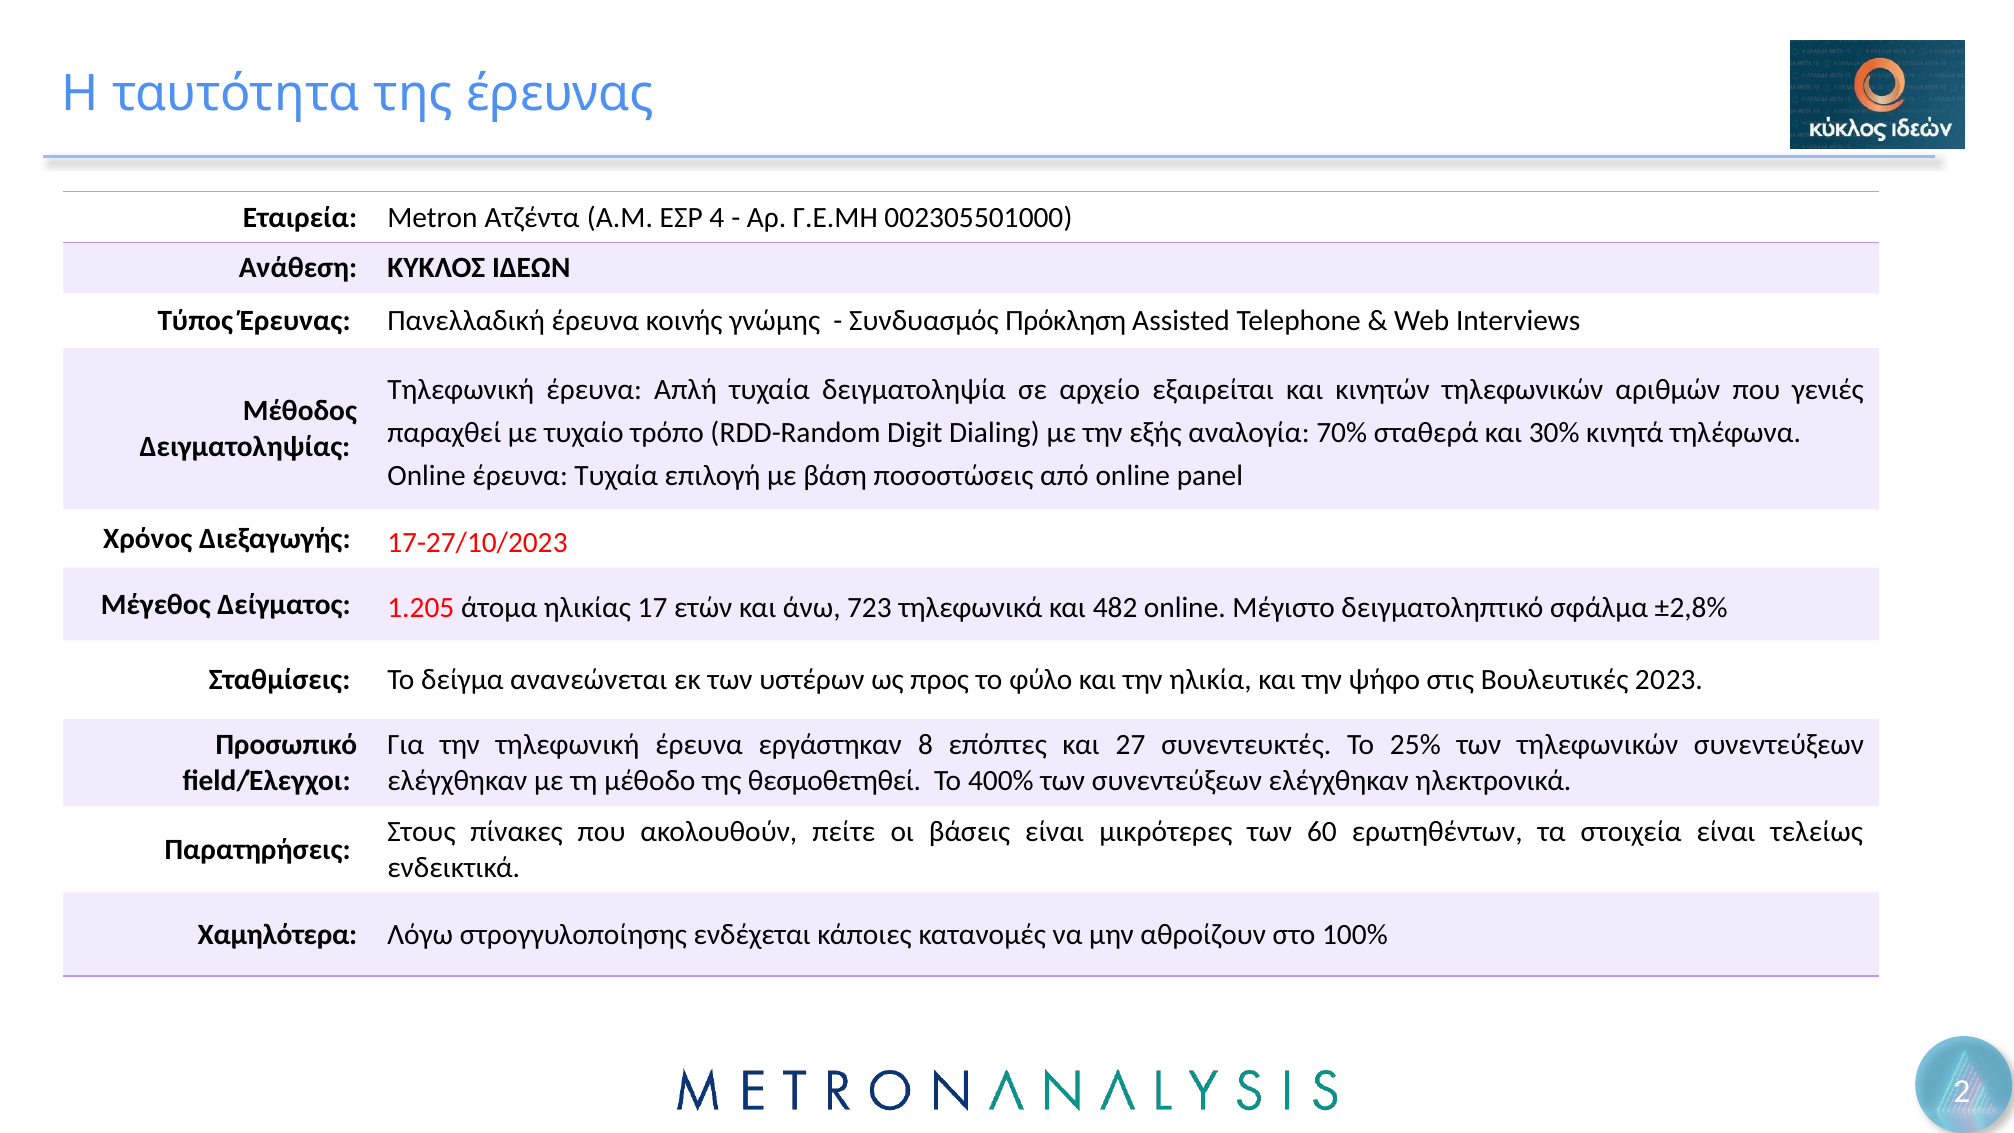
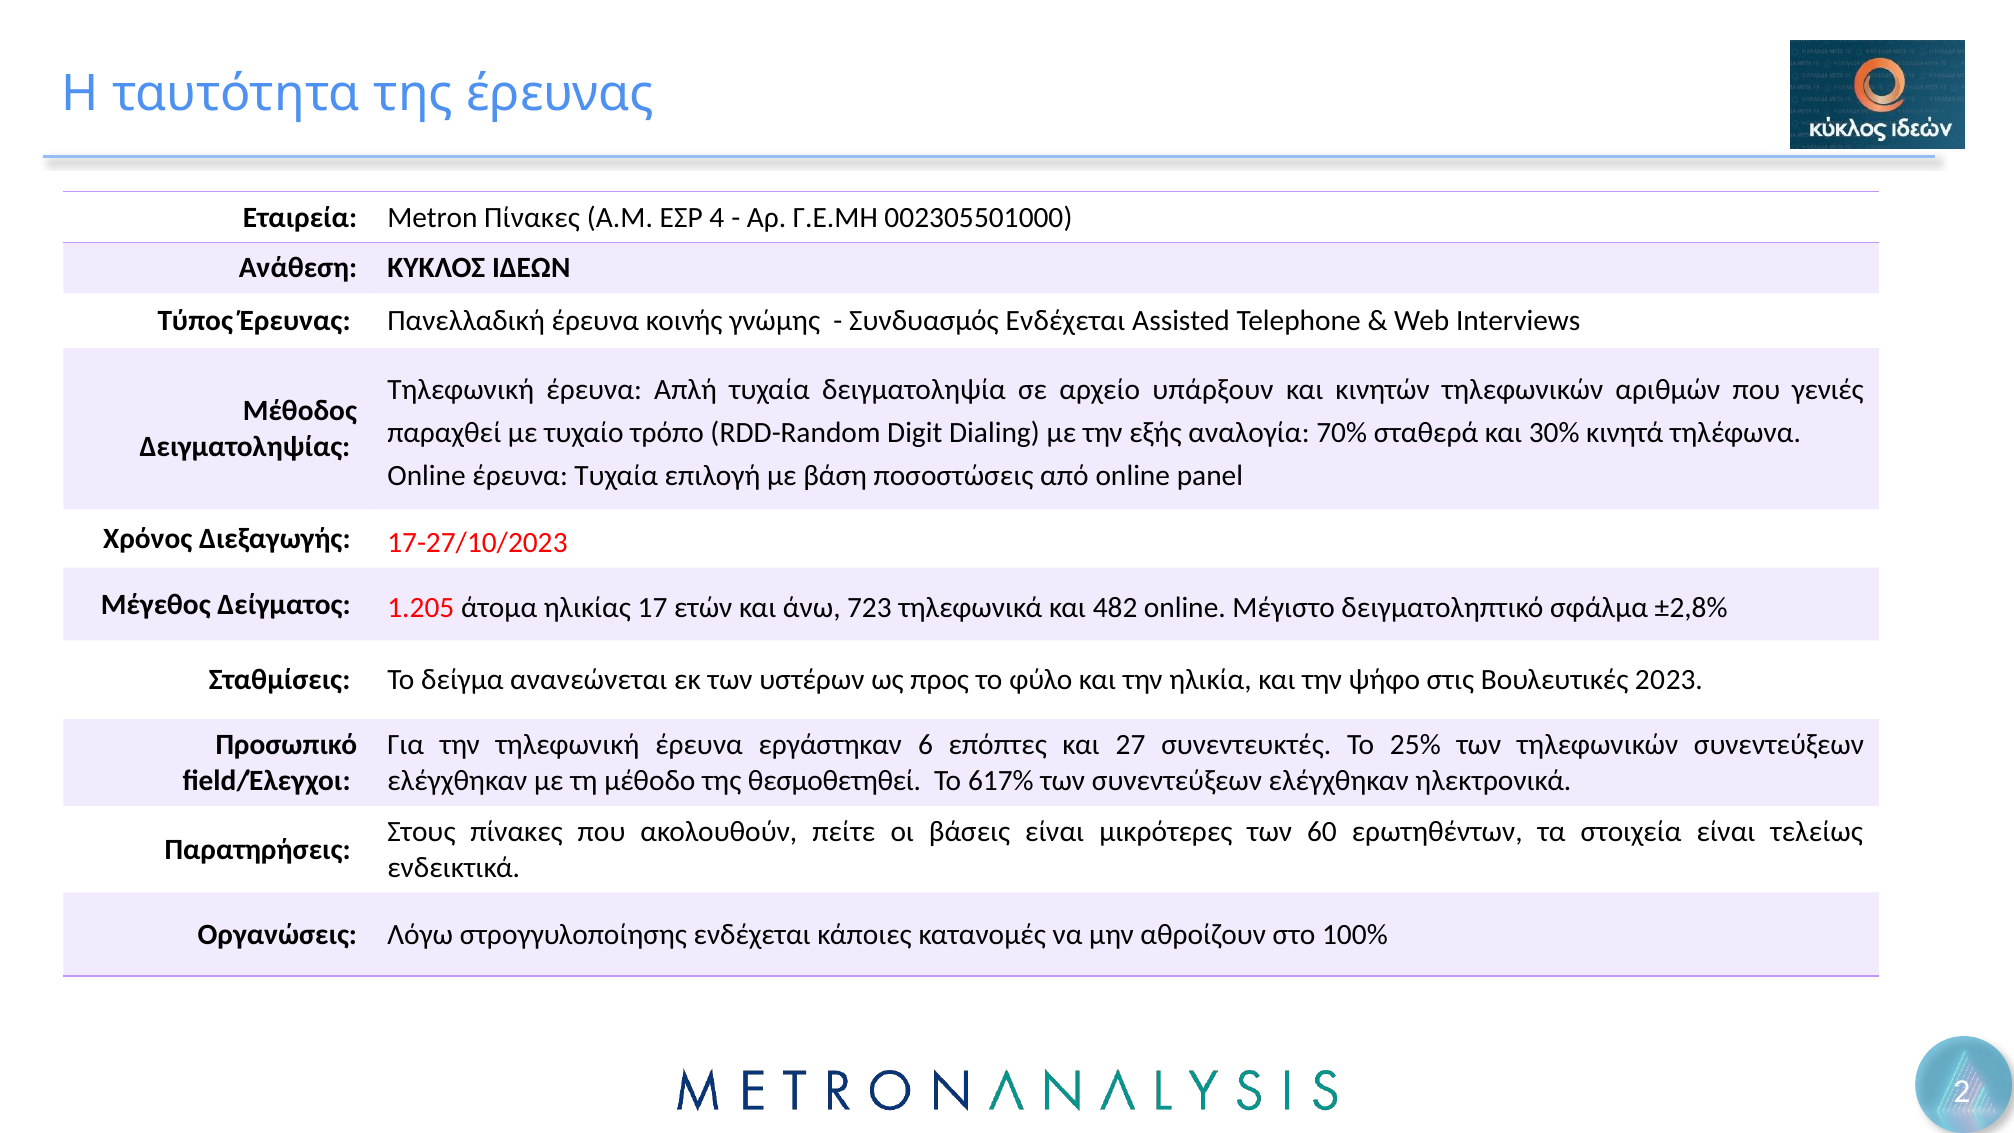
Metron Ατζέντα: Ατζέντα -> Πίνακες (532, 217)
Συνδυασμός Πρόκληση: Πρόκληση -> Ενδέχεται (1066, 321)
εξαιρείται: εξαιρείται -> υπάρξουν (1213, 390)
8: 8 -> 6 (925, 745)
400%: 400% -> 617% (1001, 781)
Χαμηλότερα: Χαμηλότερα -> Οργανώσεις (277, 935)
